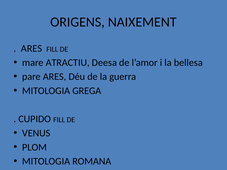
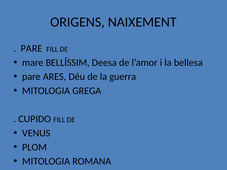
ARES: ARES -> PARE (32, 49)
ATRACTIU: ATRACTIU -> BELLÍSSIM (68, 63)
